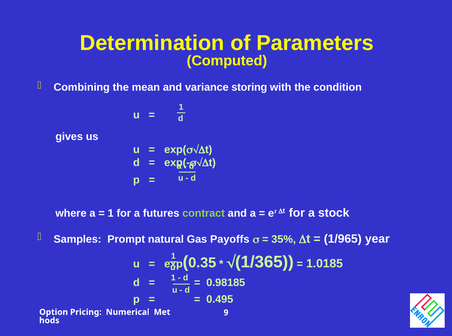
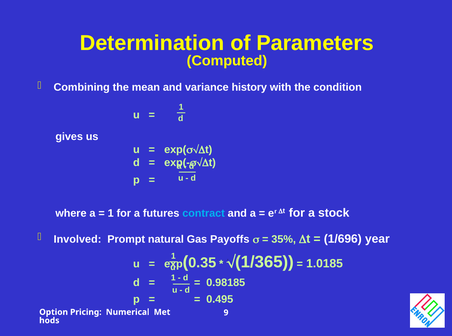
storing: storing -> history (249, 87)
contract colour: light green -> light blue (204, 213)
Samples: Samples -> Involved (77, 239)
1/965: 1/965 -> 1/696 (343, 239)
